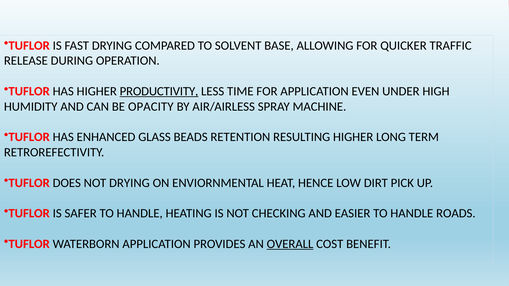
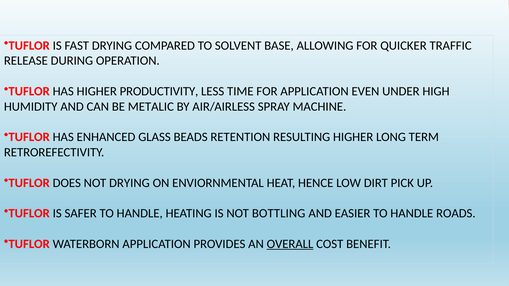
PRODUCTIVITY underline: present -> none (159, 91)
OPACITY: OPACITY -> METALIC (151, 107)
CHECKING: CHECKING -> BOTTLING (279, 214)
